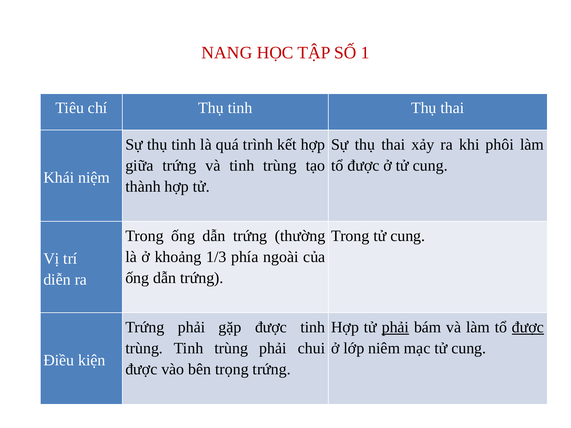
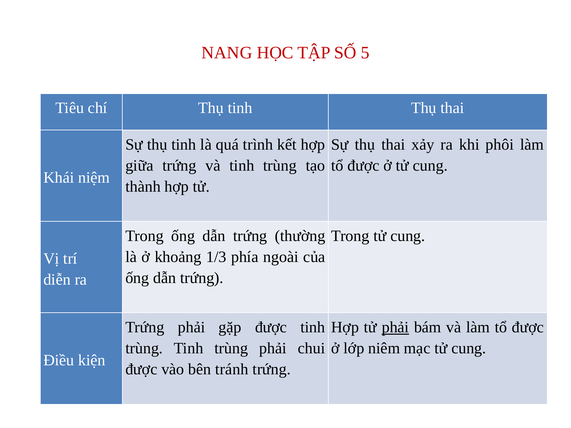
1: 1 -> 5 (365, 53)
được underline: present -> none (528, 327)
trọng: trọng -> tránh (232, 370)
